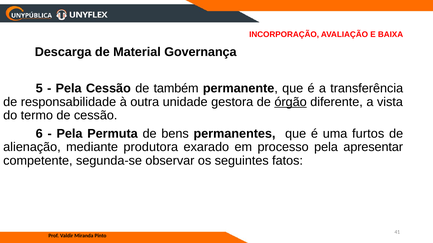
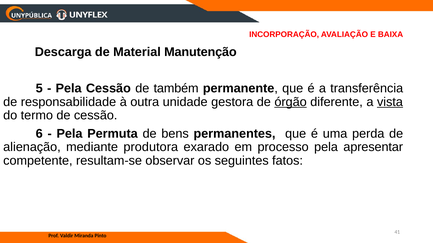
Governança: Governança -> Manutenção (200, 52)
vista underline: none -> present (390, 102)
furtos: furtos -> perda (368, 134)
segunda-se: segunda-se -> resultam-se (109, 161)
